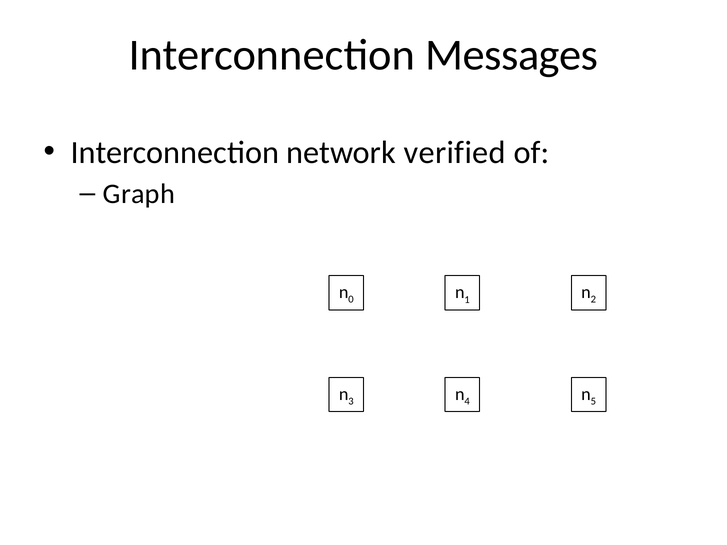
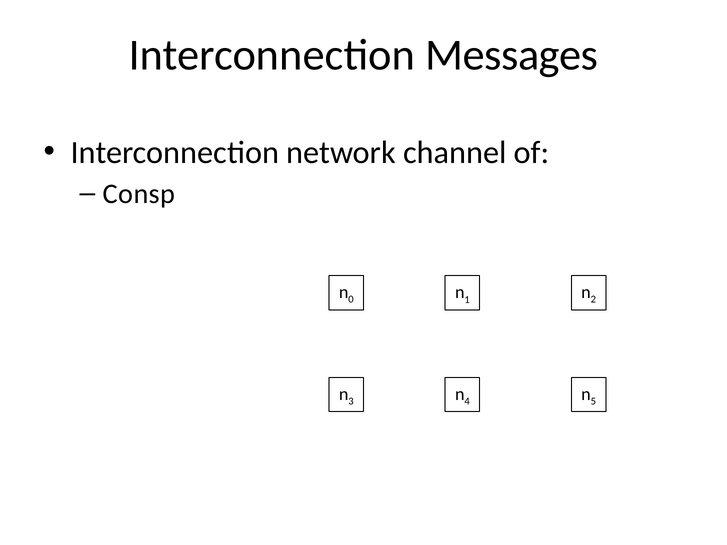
verified: verified -> channel (455, 152)
Graph: Graph -> Consp (139, 194)
